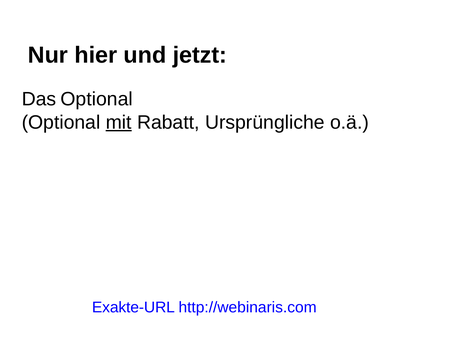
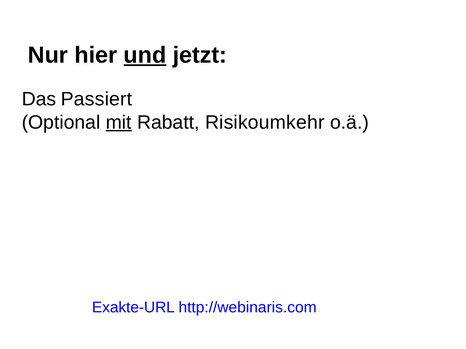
und underline: none -> present (145, 55)
Das Optional: Optional -> Passiert (97, 99)
Ursprüngliche: Ursprüngliche -> Risikoumkehr (265, 123)
